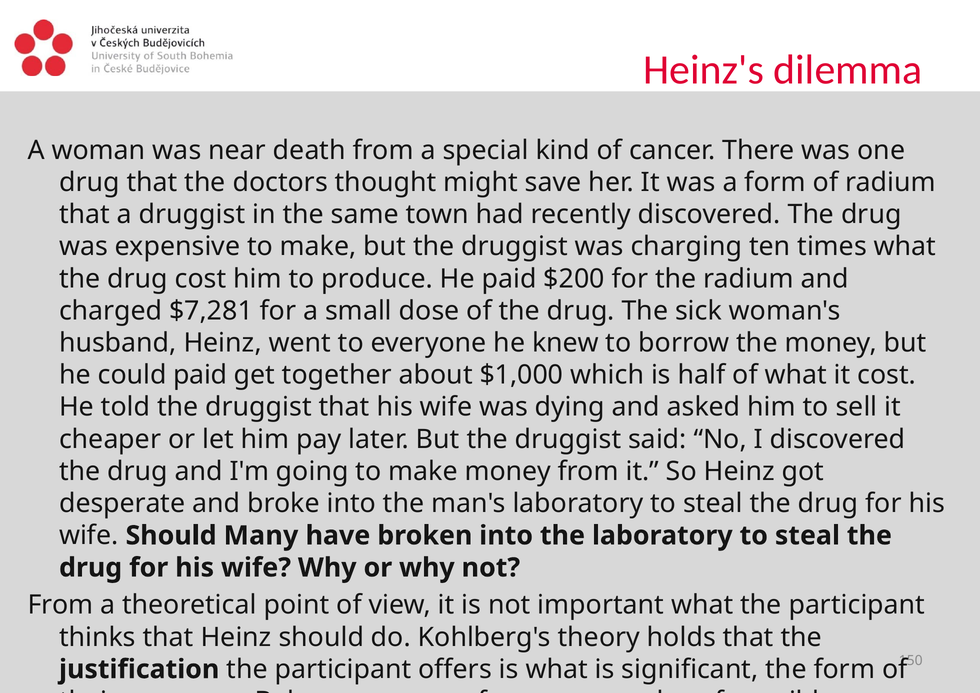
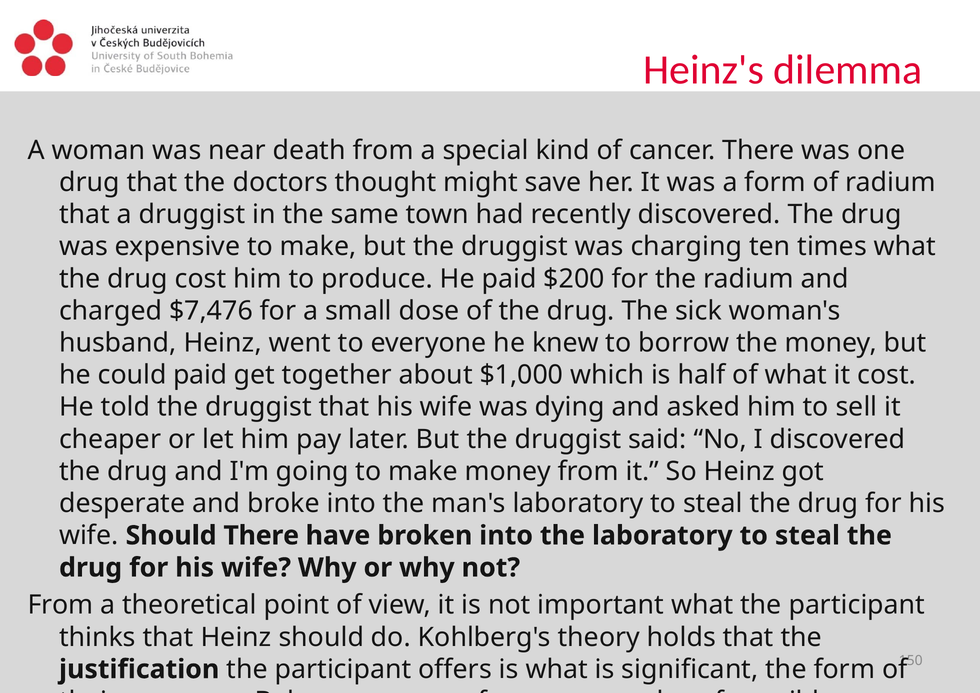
$7,281: $7,281 -> $7,476 (211, 311)
Should Many: Many -> There (261, 536)
